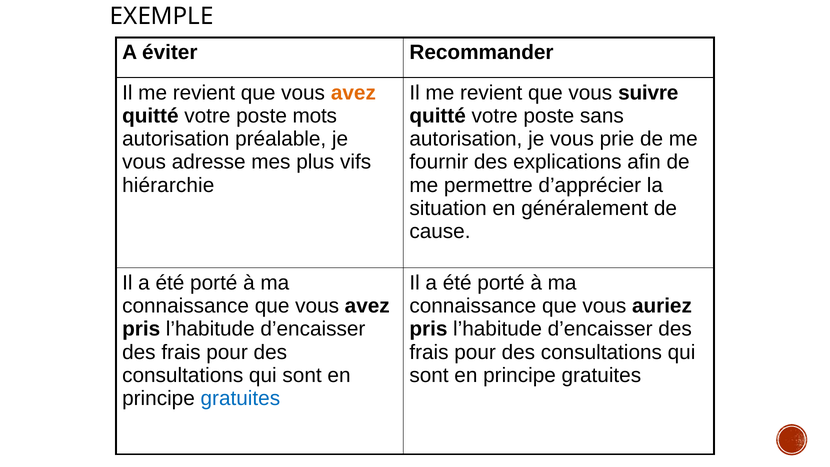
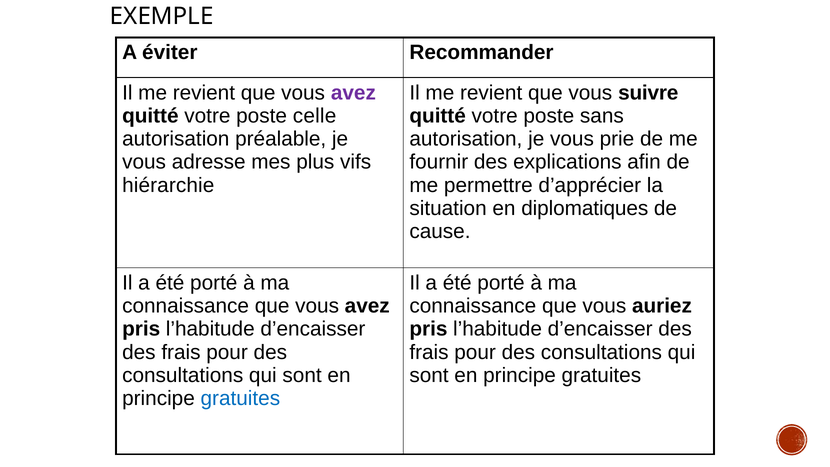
avez colour: orange -> purple (353, 93)
mots: mots -> celle (315, 116)
généralement: généralement -> diplomatiques (585, 208)
